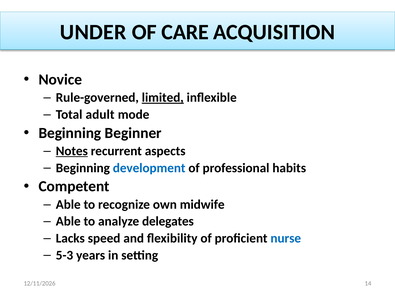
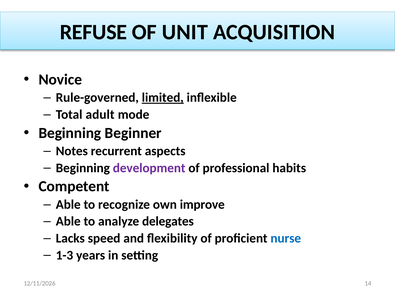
UNDER: UNDER -> REFUSE (93, 32)
CARE: CARE -> UNIT (185, 32)
Notes underline: present -> none (72, 151)
development colour: blue -> purple (149, 167)
midwife: midwife -> improve (202, 204)
5-3: 5-3 -> 1-3 (64, 255)
